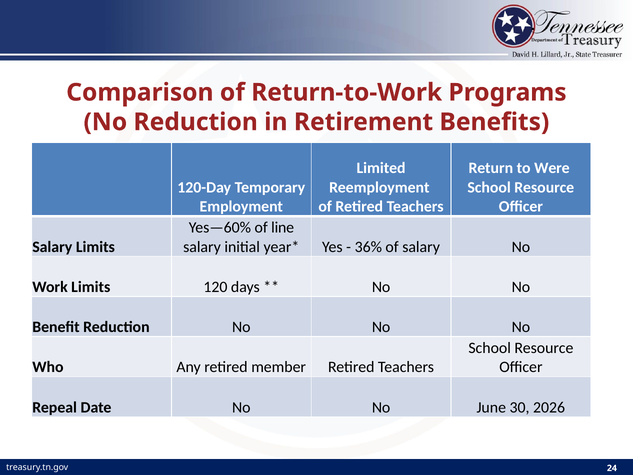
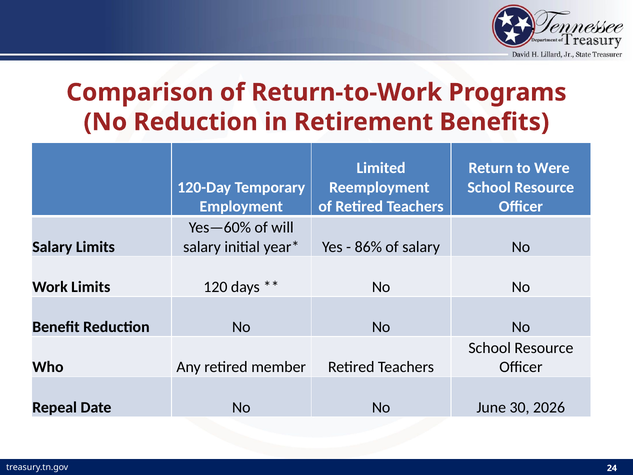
line: line -> will (283, 227)
36%: 36% -> 86% (368, 247)
